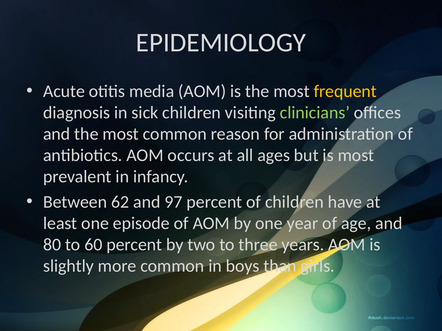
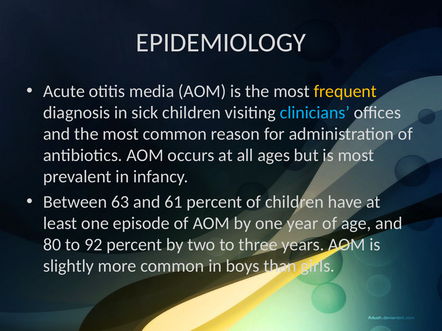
clinicians colour: light green -> light blue (315, 113)
62: 62 -> 63 (120, 202)
97: 97 -> 61 (173, 202)
60: 60 -> 92 (93, 245)
